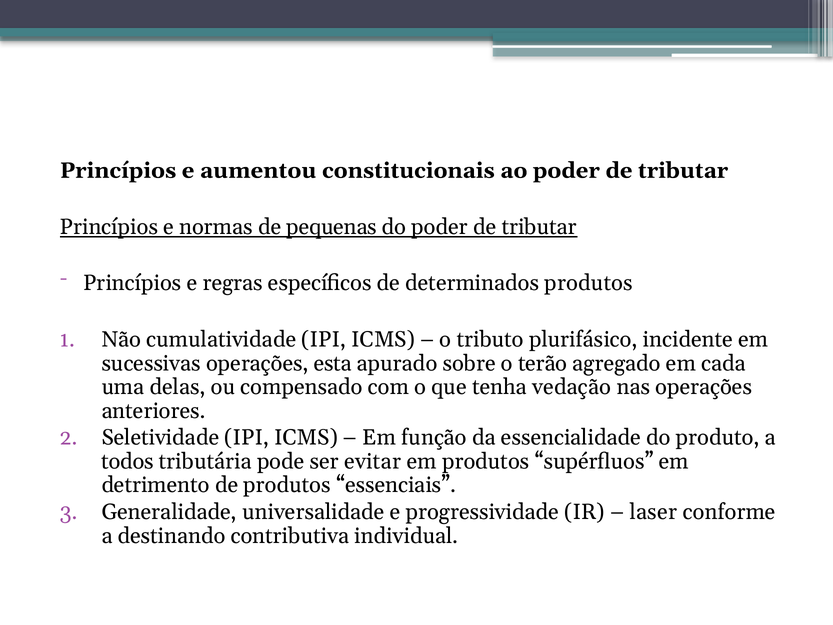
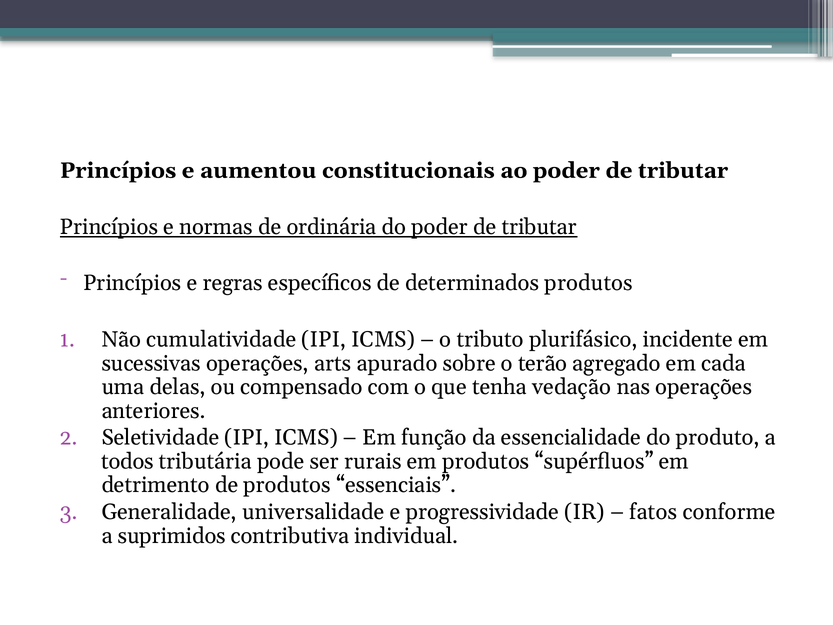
pequenas: pequenas -> ordinária (332, 227)
esta: esta -> arts (333, 363)
evitar: evitar -> rurais (373, 461)
laser: laser -> fatos (653, 512)
destinando: destinando -> suprimidos (172, 536)
